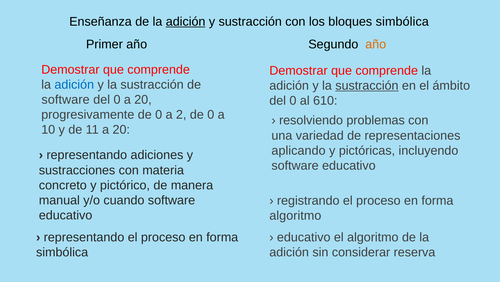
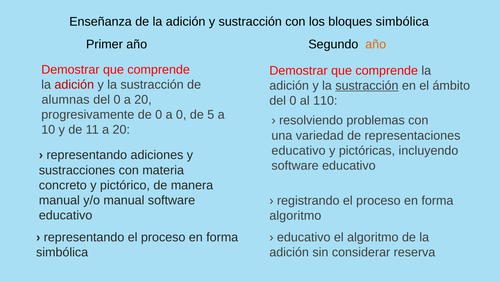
adición underline: present -> none (186, 22)
adición colour: blue -> red (74, 84)
software: software -> alumnas (66, 99)
610: 610 -> 110 (325, 100)
a 2: 2 -> 0 (181, 114)
0: 0 -> 5 (211, 114)
aplicando: aplicando -> educativo (299, 150)
y/o cuando: cuando -> manual (124, 200)
